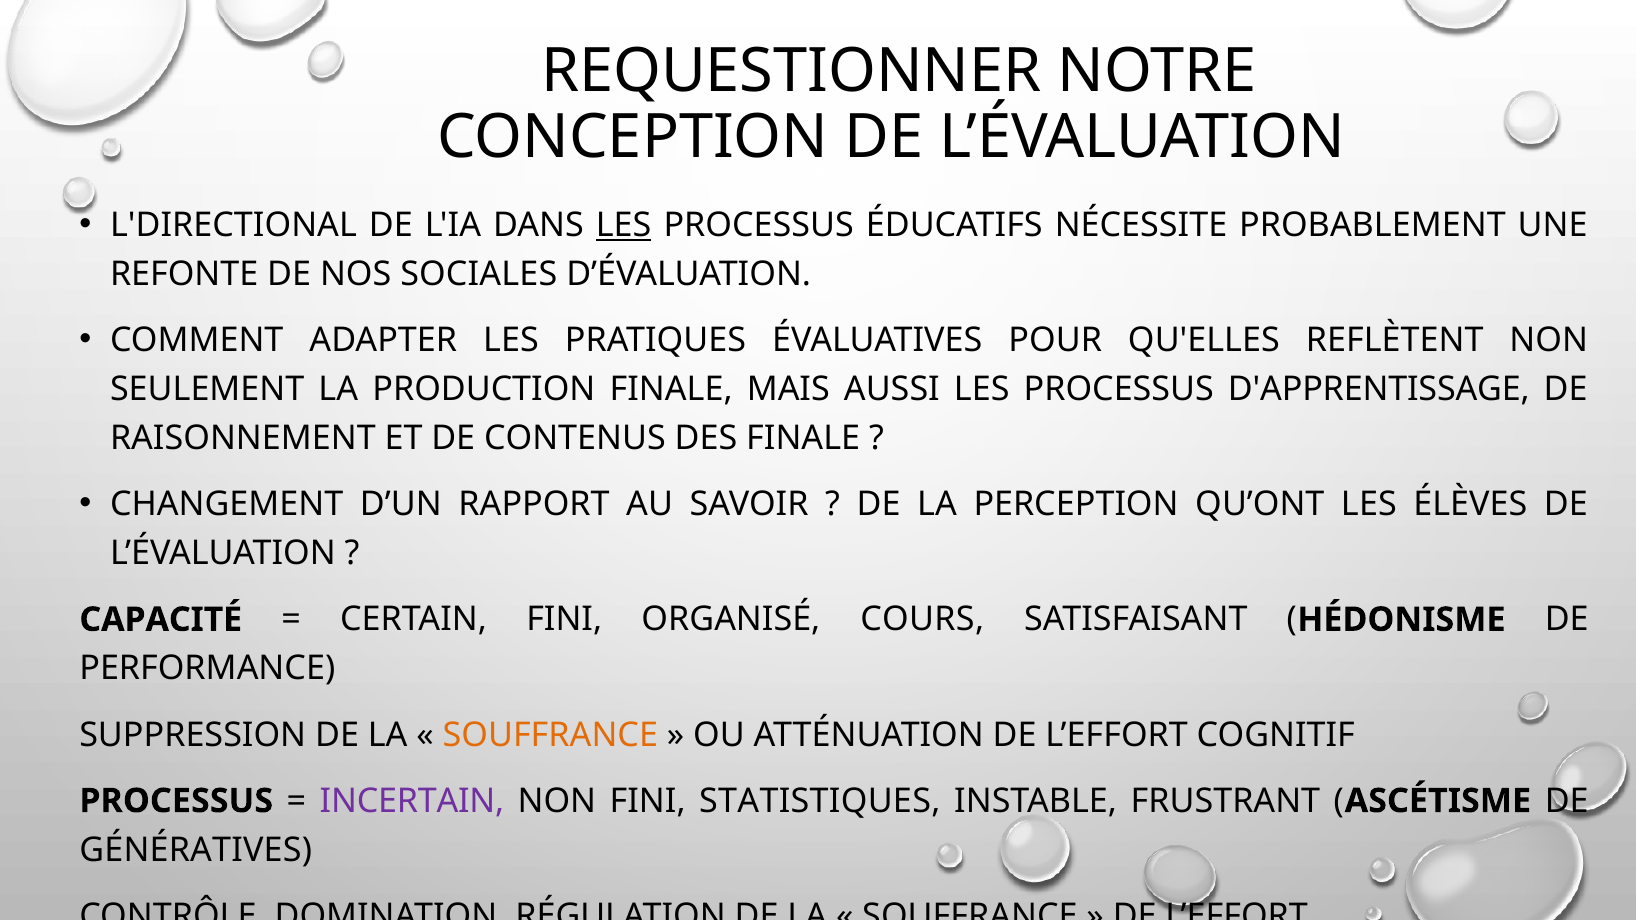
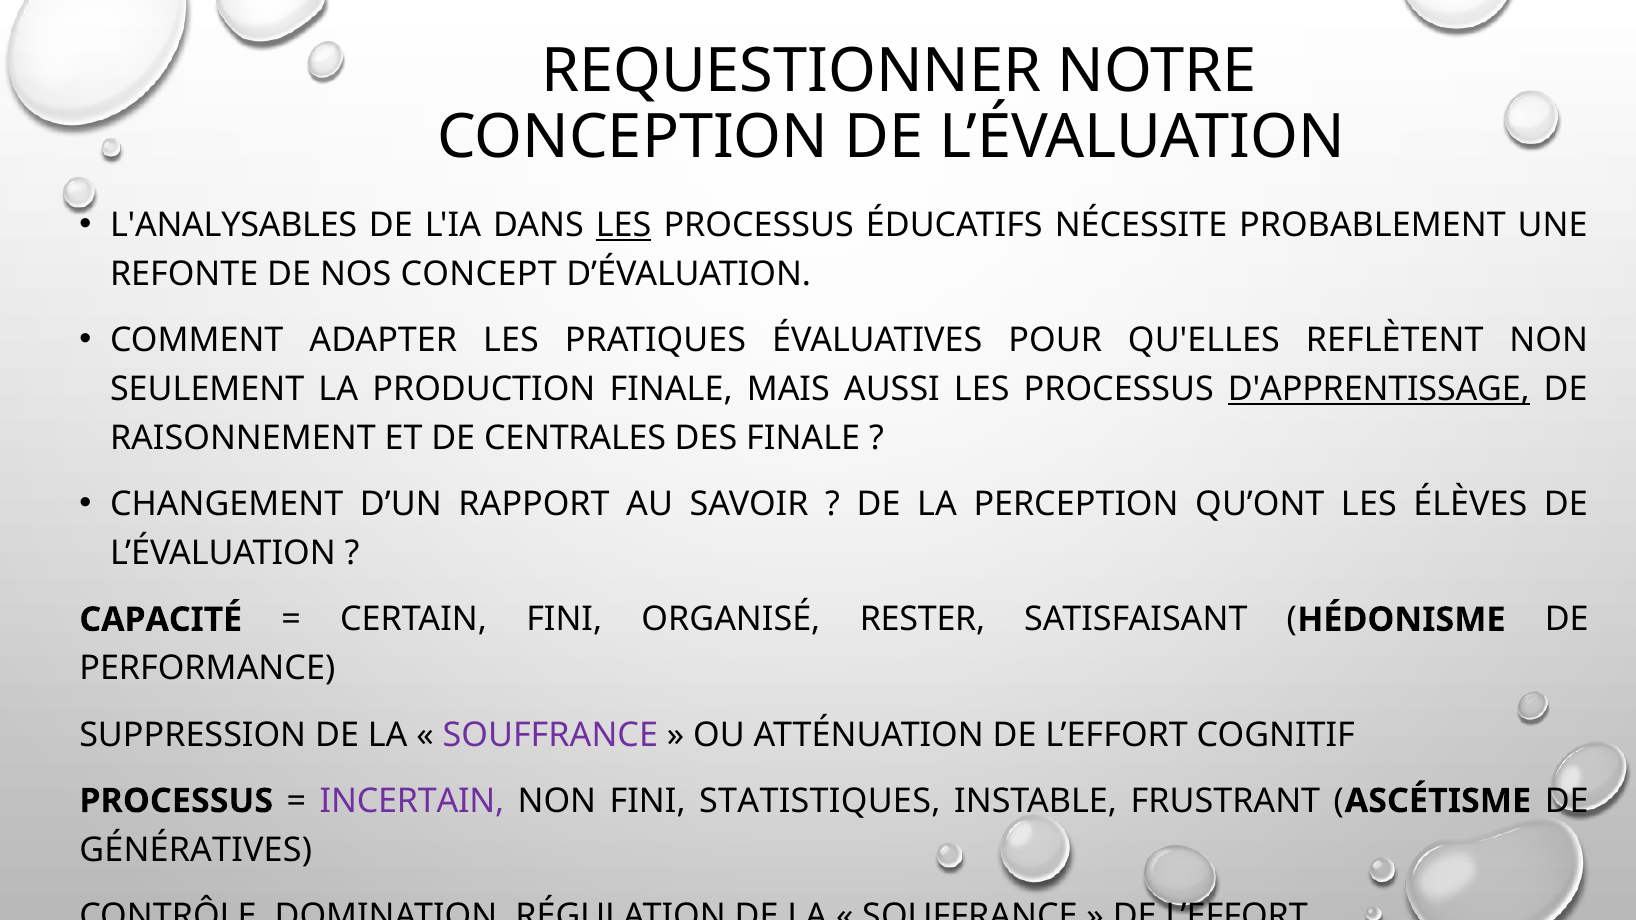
L'DIRECTIONAL: L'DIRECTIONAL -> L'ANALYSABLES (234, 225)
SOCIALES: SOCIALES -> CONCEPT (479, 274)
D'APPRENTISSAGE underline: none -> present (1379, 389)
CONTENUS: CONTENUS -> CENTRALES (575, 438)
COURS: COURS -> RESTER (923, 620)
SOUFFRANCE colour: orange -> purple (550, 735)
